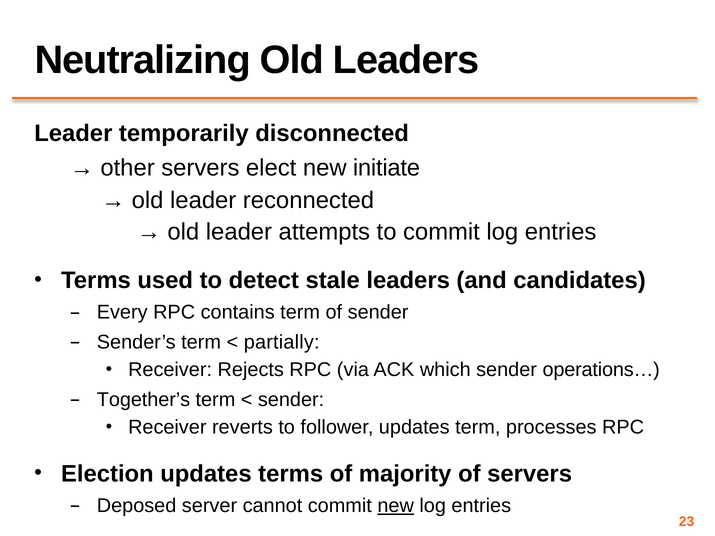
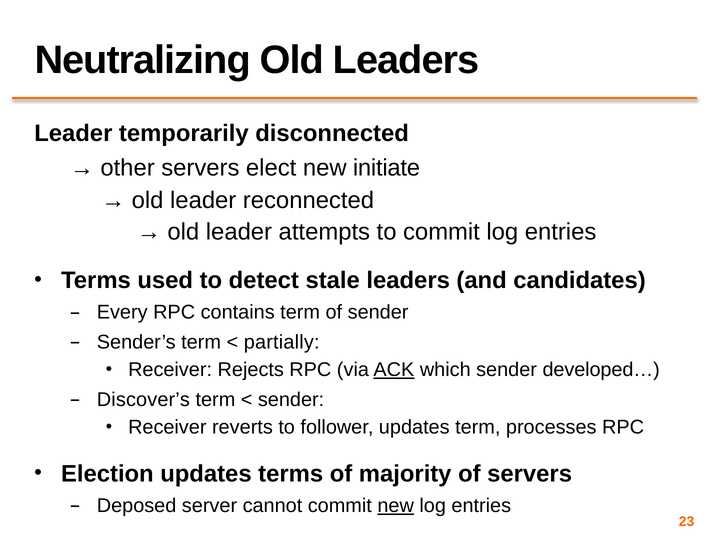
ACK underline: none -> present (394, 370)
operations…: operations… -> developed… (601, 370)
Together’s: Together’s -> Discover’s (143, 400)
